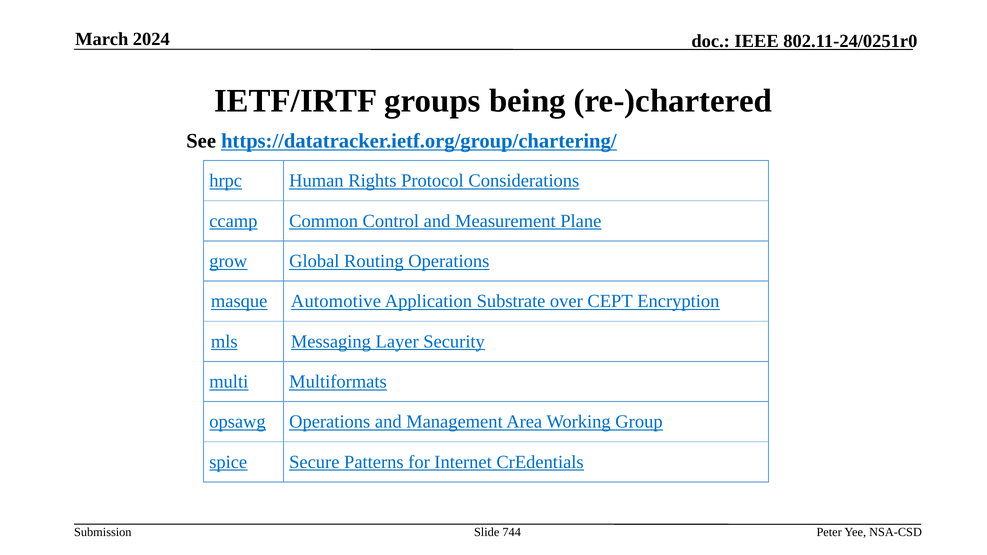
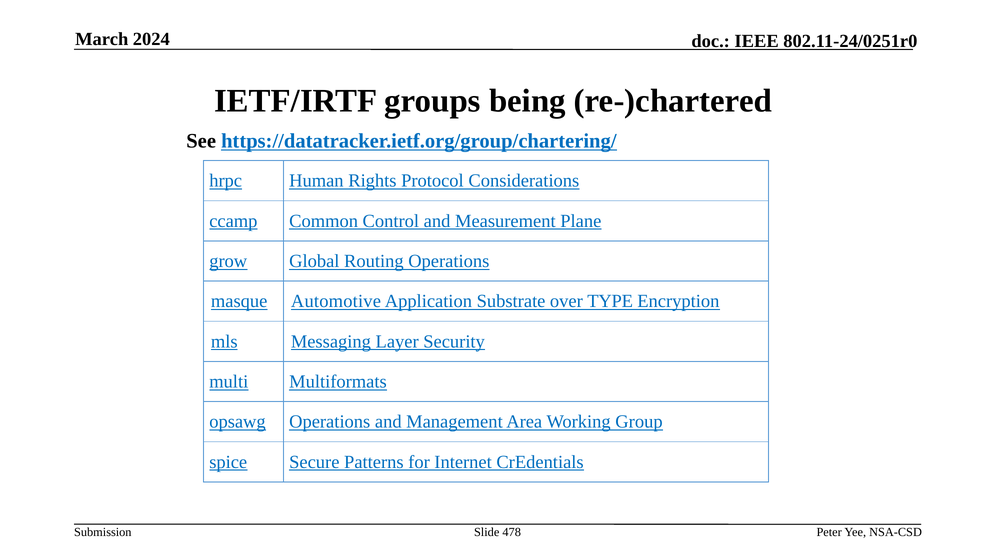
CEPT: CEPT -> TYPE (610, 301)
744: 744 -> 478 (512, 532)
